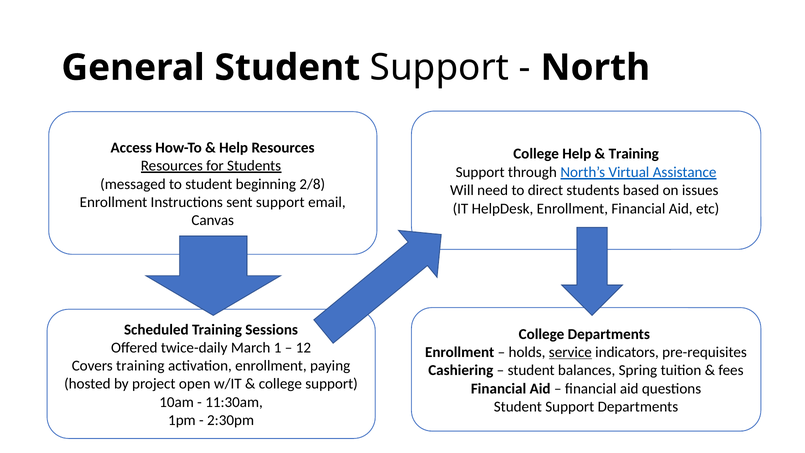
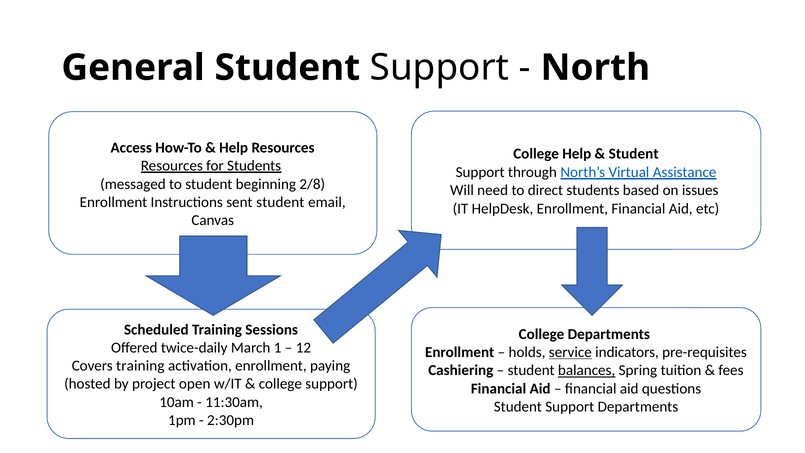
Training: Training -> Student (634, 154)
sent support: support -> student (280, 202)
balances underline: none -> present (587, 370)
